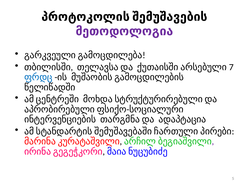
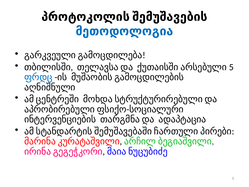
მეთოდოლოგია colour: purple -> blue (124, 31)
7: 7 -> 5 (231, 67)
წელიწადში: წელიწადში -> აღნიშნული (50, 87)
